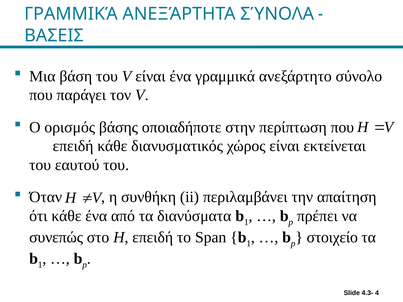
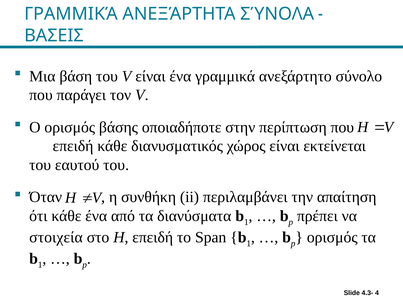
συνεπώς: συνεπώς -> στοιχεία (56, 238)
στοιχείο: στοιχείο -> ορισμός (332, 238)
